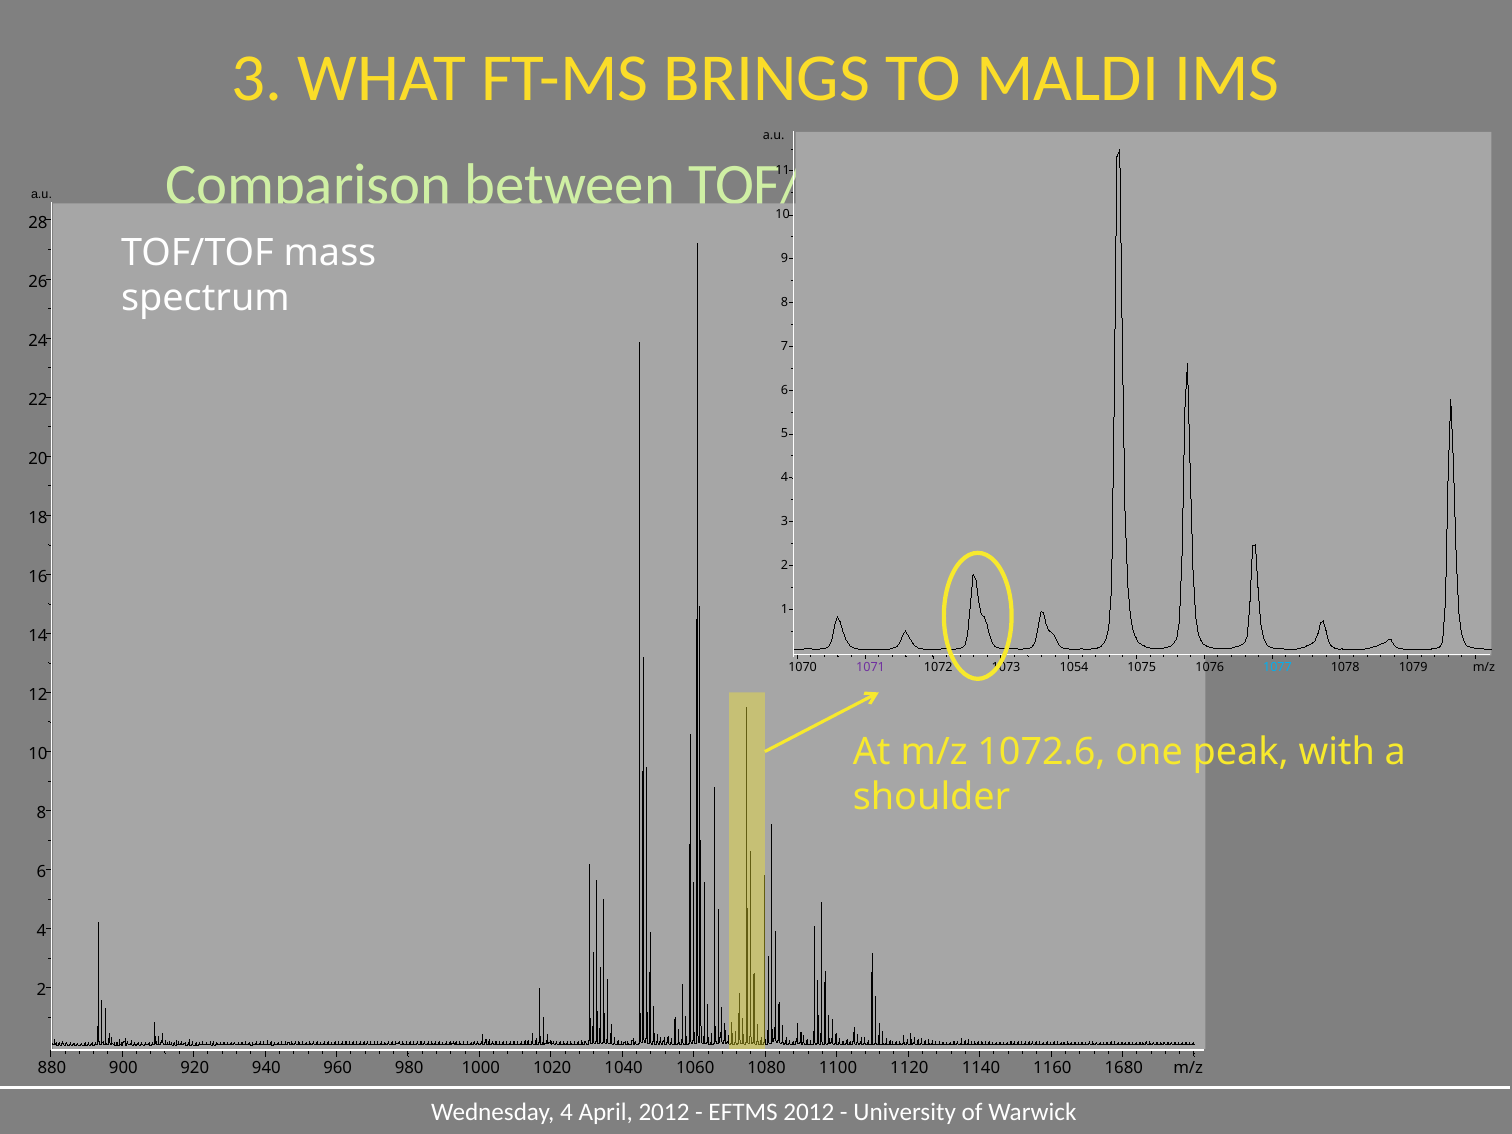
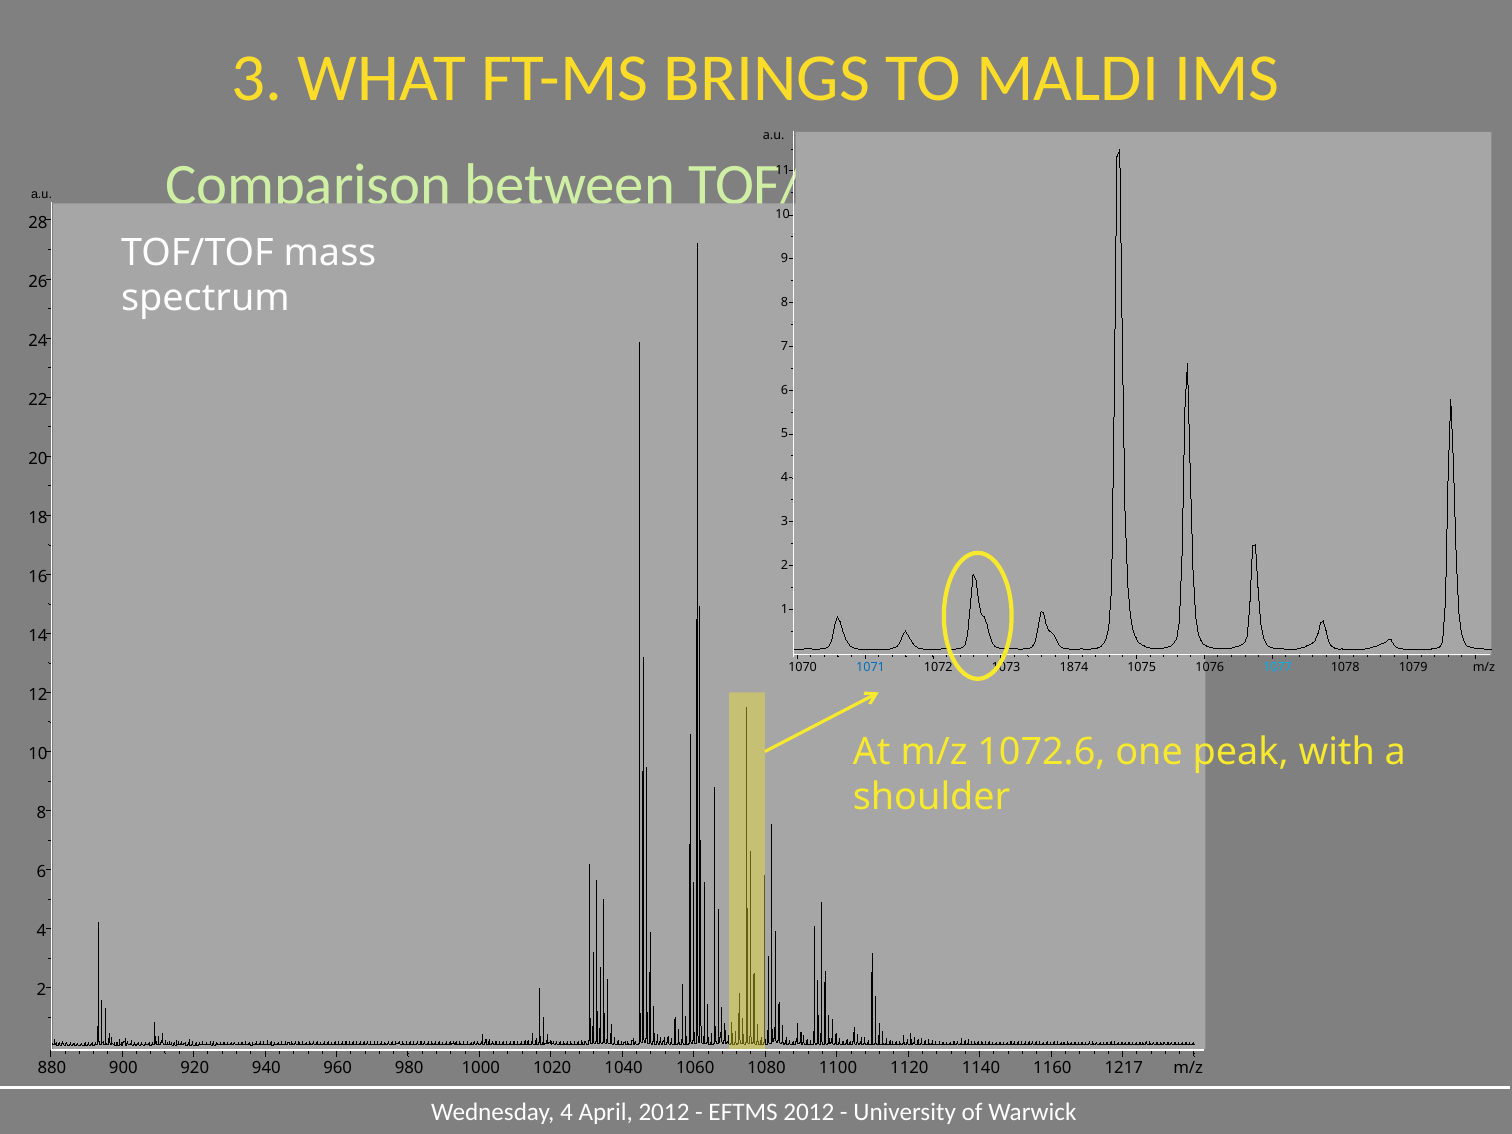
1071 colour: purple -> blue (871, 667)
1054: 1054 -> 1874 (1074, 667)
1680: 1680 -> 1217 (1124, 1068)
